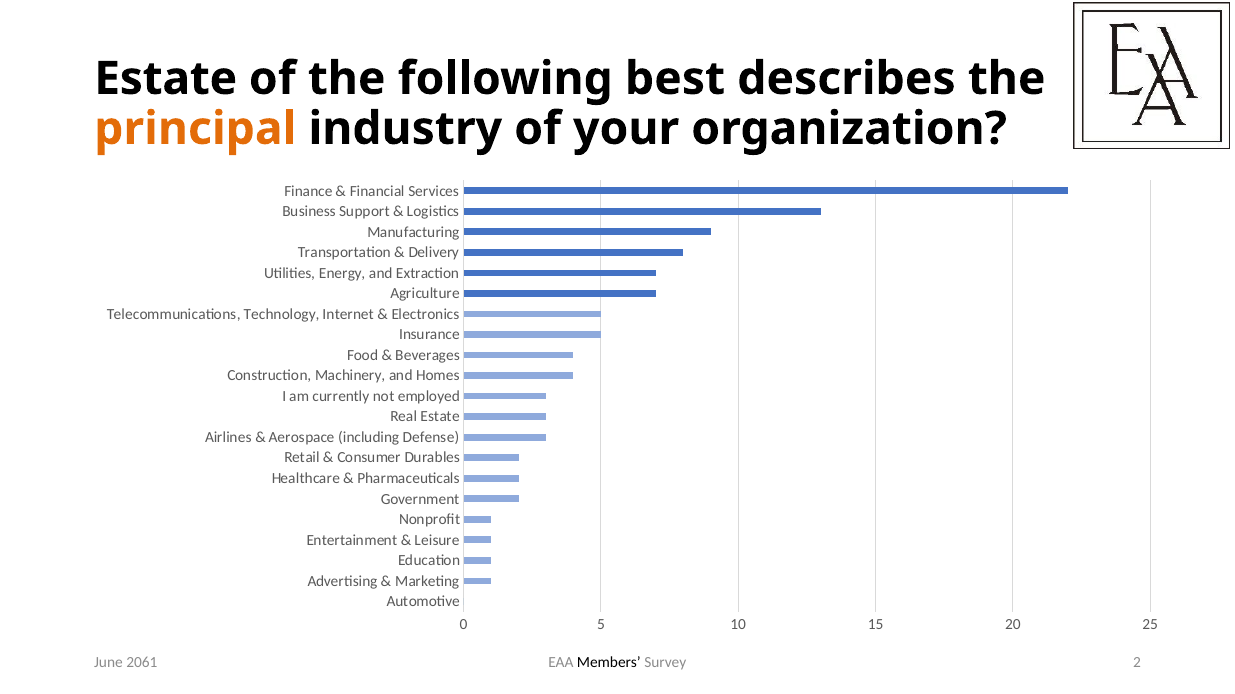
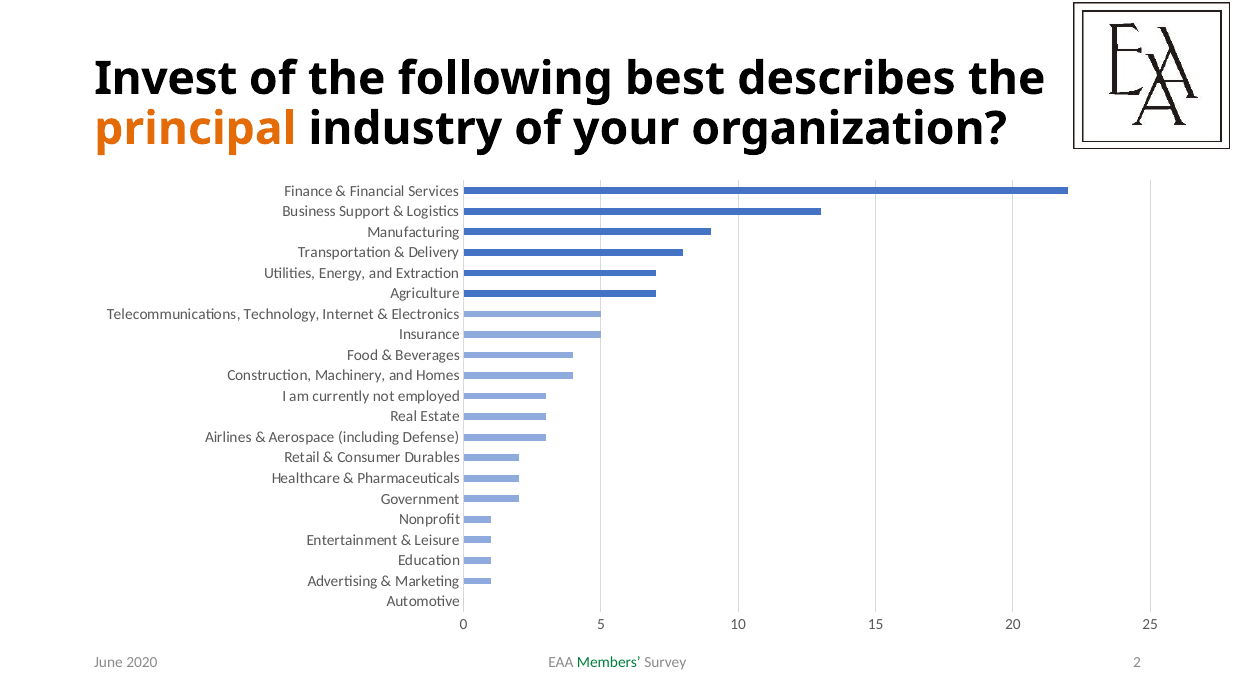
Estate: Estate -> Invest (166, 79)
Members colour: black -> green (609, 663)
2061: 2061 -> 2020 (142, 663)
